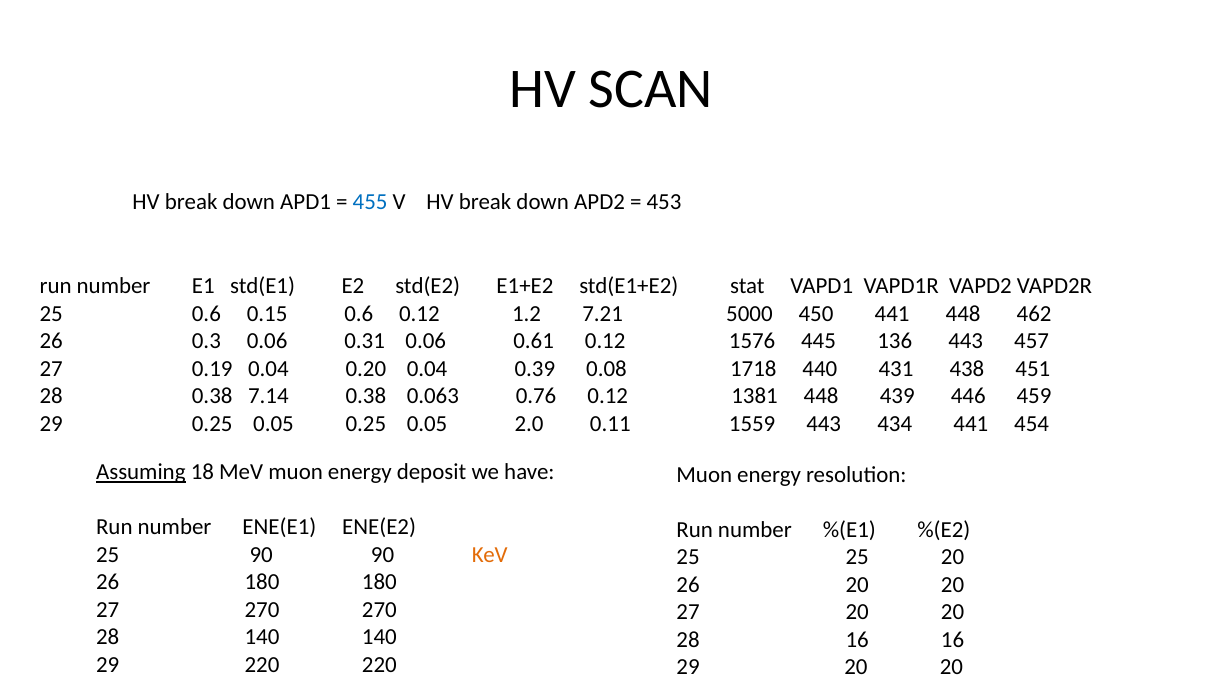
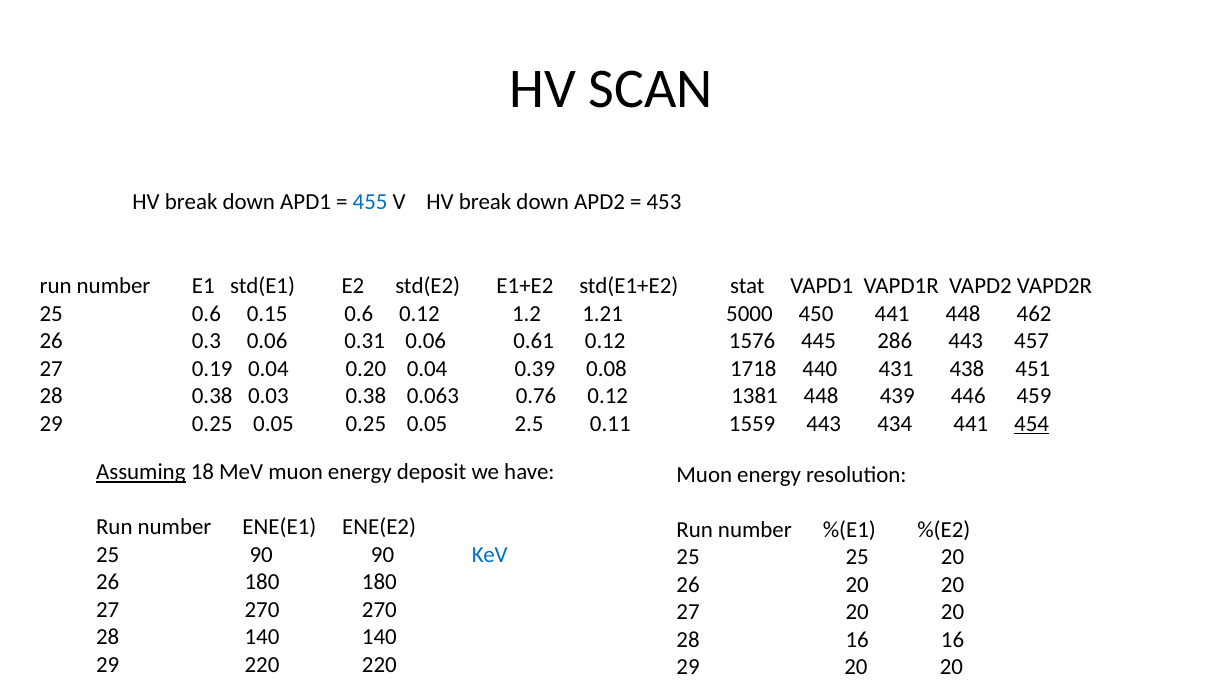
7.21: 7.21 -> 1.21 (603, 314)
136: 136 -> 286 (895, 341)
7.14: 7.14 -> 0.03 (268, 396)
2.0: 2.0 -> 2.5 (529, 424)
454 underline: none -> present (1032, 424)
KeV colour: orange -> blue (490, 555)
